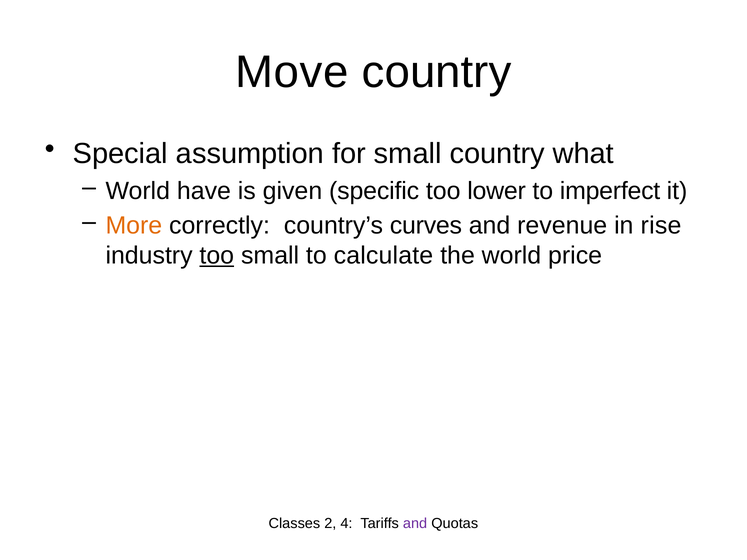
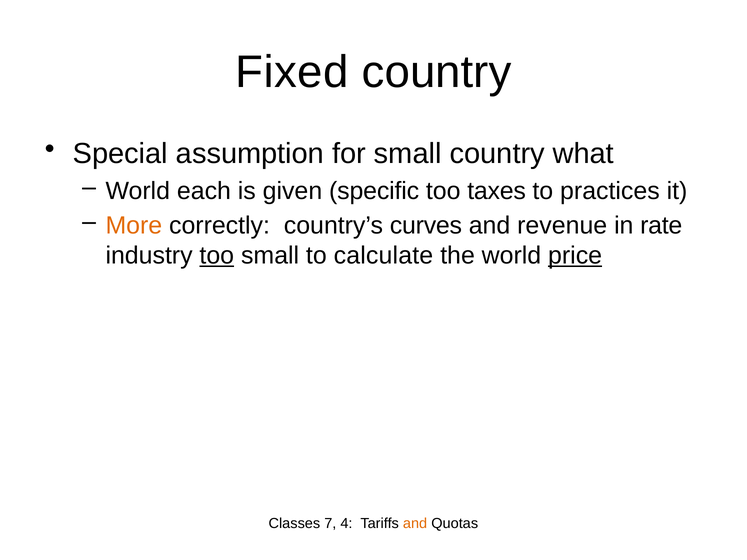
Move: Move -> Fixed (292, 72)
have: have -> each (204, 191)
lower: lower -> taxes (497, 191)
imperfect: imperfect -> practices (610, 191)
rise: rise -> rate (661, 226)
price underline: none -> present (575, 256)
2: 2 -> 7 (330, 524)
and colour: purple -> orange (415, 524)
